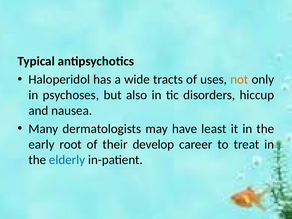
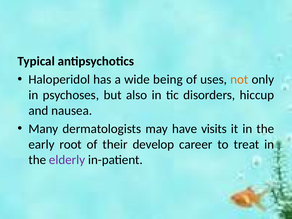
tracts: tracts -> being (168, 79)
least: least -> visits (214, 129)
elderly colour: blue -> purple (67, 160)
